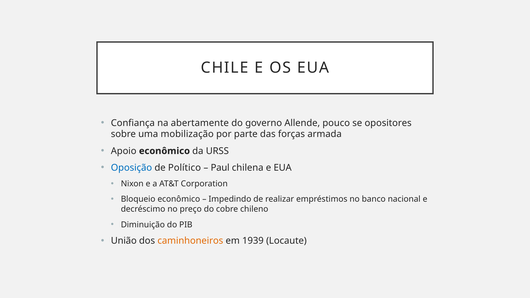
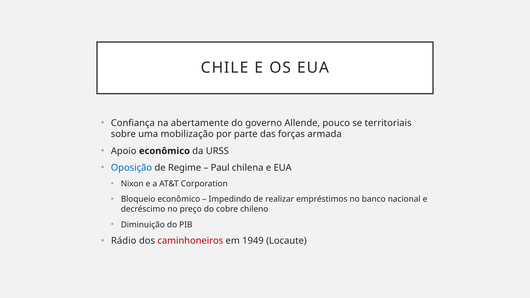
opositores: opositores -> territoriais (388, 123)
Político: Político -> Regime (185, 168)
União: União -> Rádio (124, 241)
caminhoneiros colour: orange -> red (190, 241)
1939: 1939 -> 1949 (253, 241)
